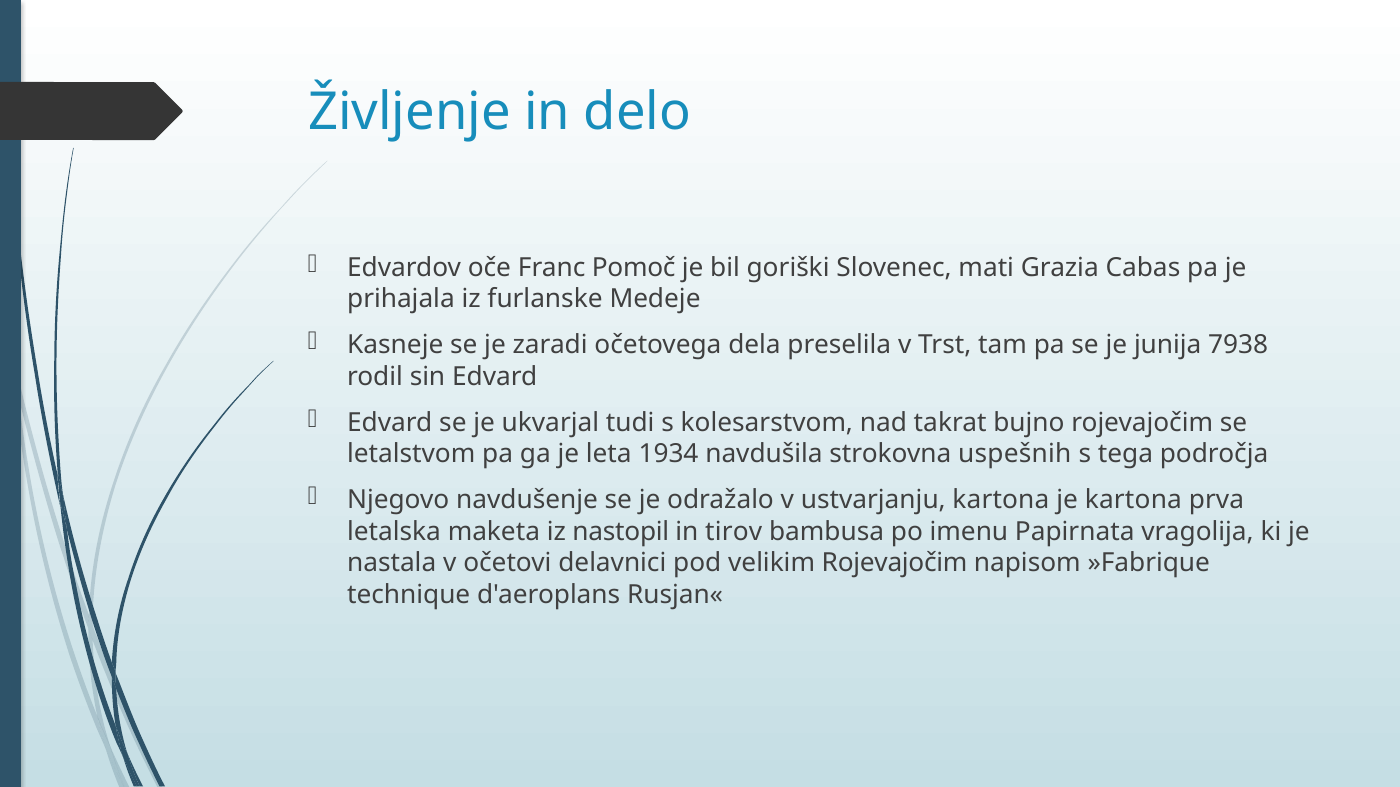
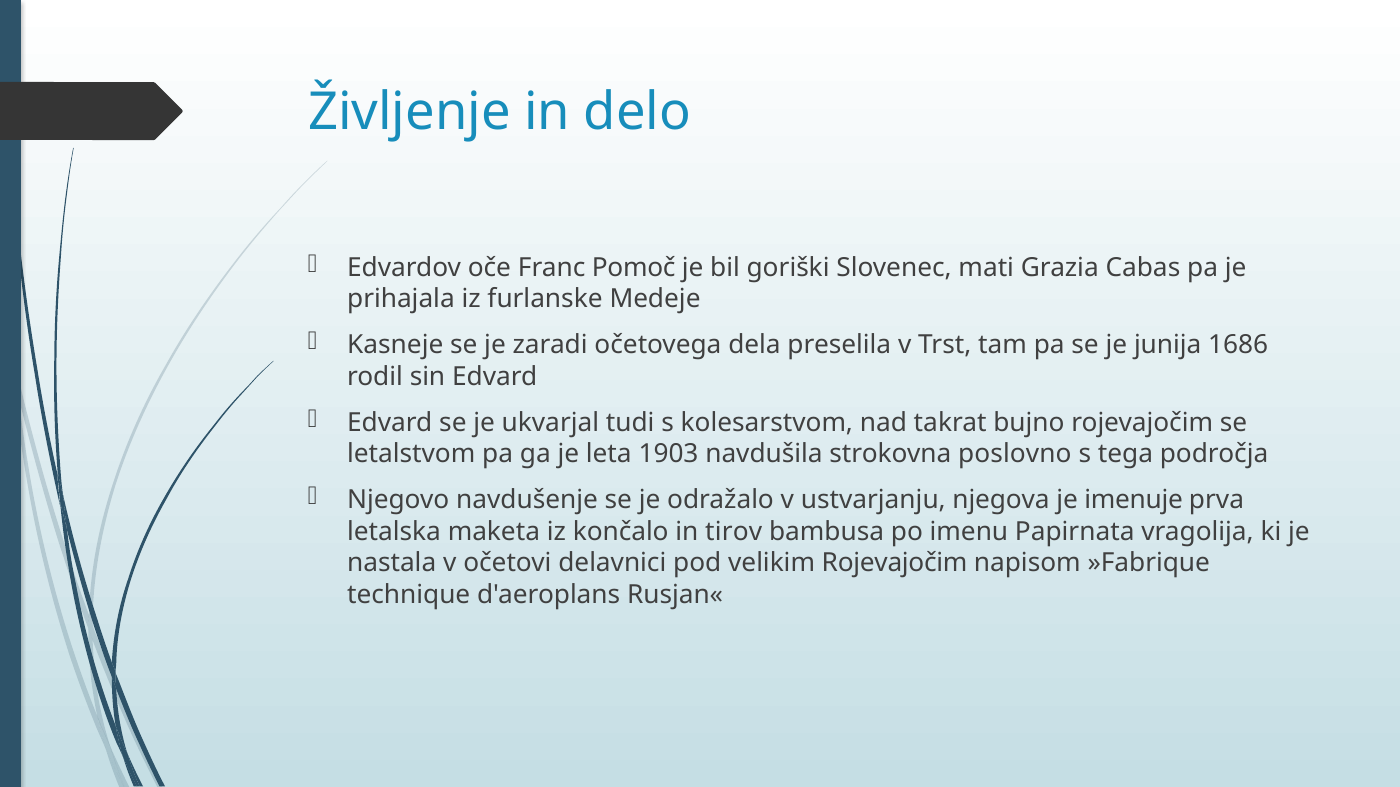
7938: 7938 -> 1686 (1238, 345)
1934: 1934 -> 1903 (669, 455)
uspešnih: uspešnih -> poslovno (1015, 455)
ustvarjanju kartona: kartona -> njegova (1001, 501)
je kartona: kartona -> imenuje (1134, 501)
nastopil: nastopil -> končalo (621, 532)
